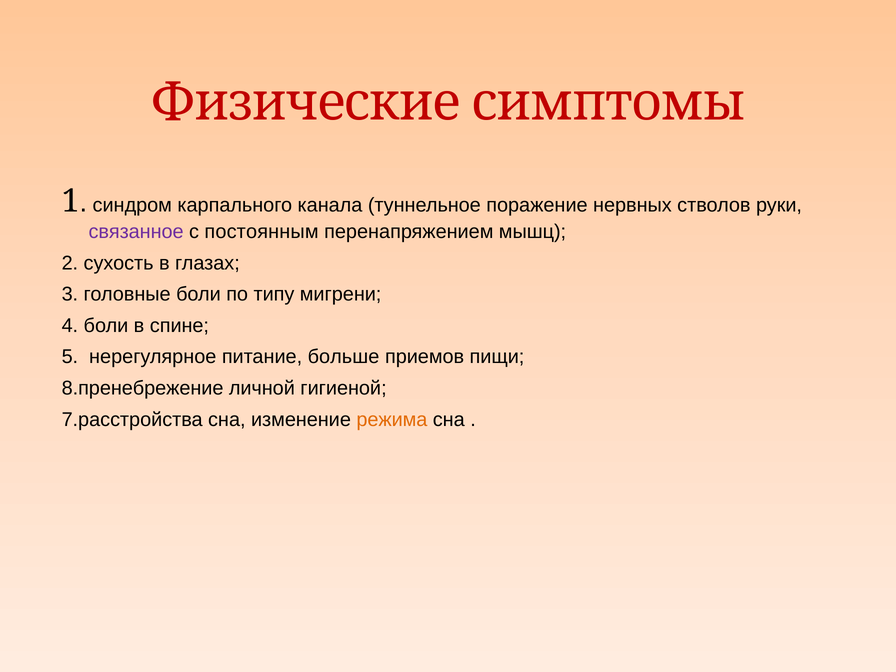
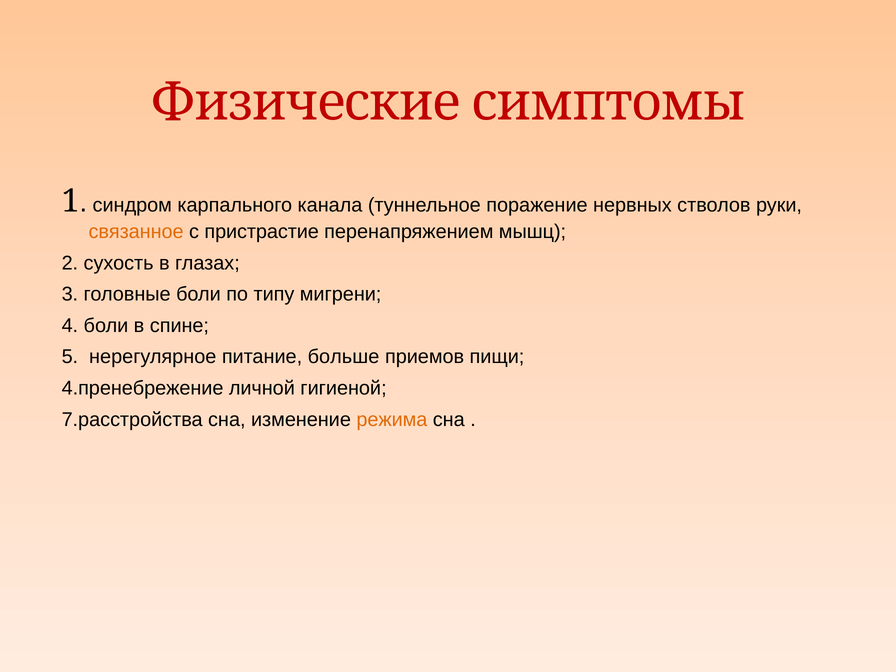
связанное colour: purple -> orange (136, 232)
постоянным: постоянным -> пристрастие (262, 232)
8.пренебрежение: 8.пренебрежение -> 4.пренебрежение (143, 388)
